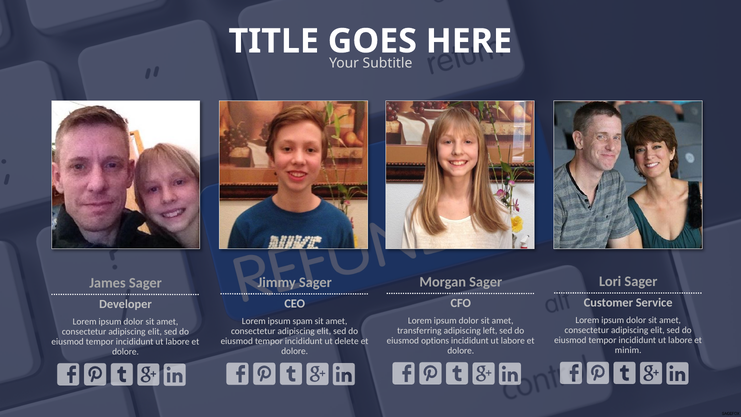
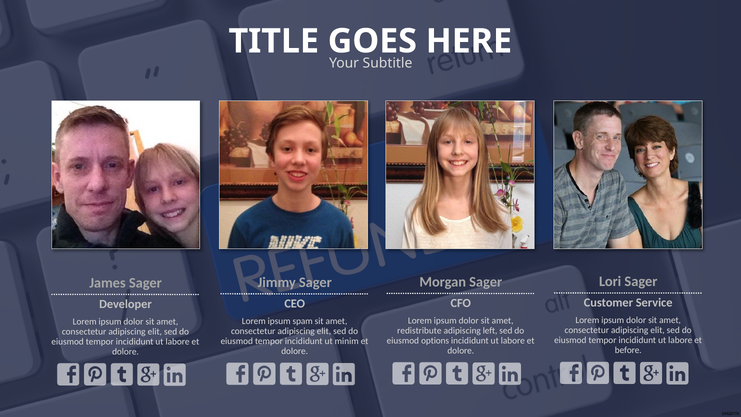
transferring: transferring -> redistribute (419, 331)
delete: delete -> minim (347, 341)
minim: minim -> before (628, 350)
